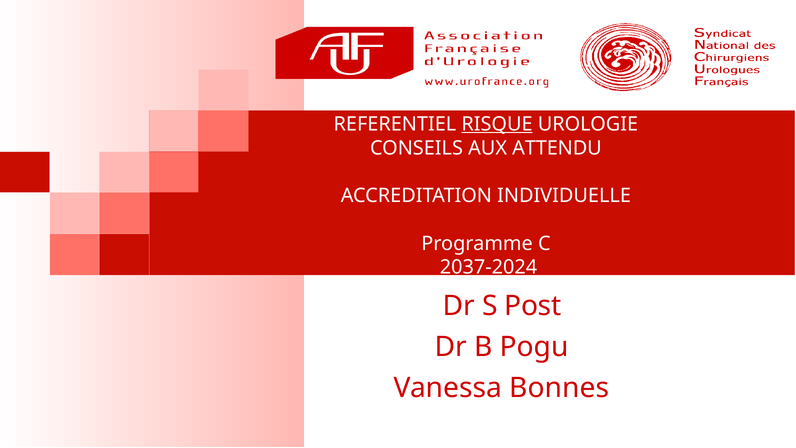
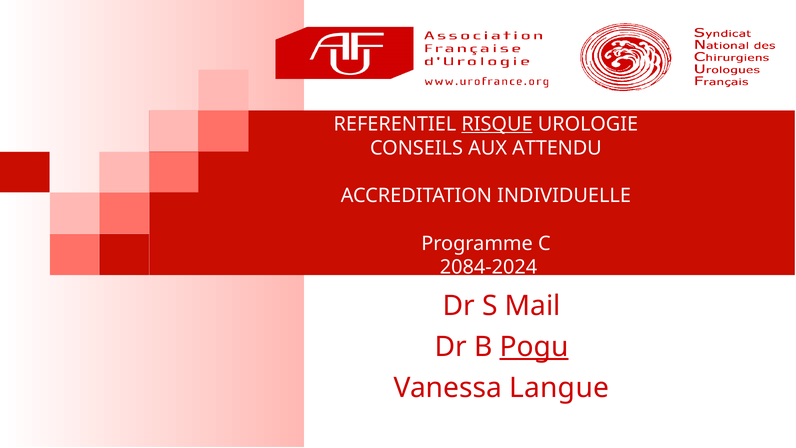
2037-2024: 2037-2024 -> 2084-2024 (488, 267)
Post: Post -> Mail (533, 306)
Pogu underline: none -> present (534, 347)
Bonnes: Bonnes -> Langue (559, 388)
